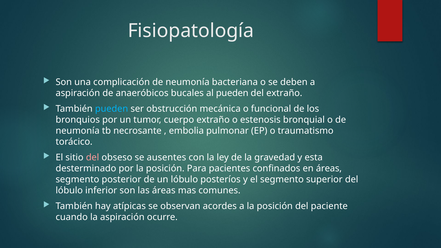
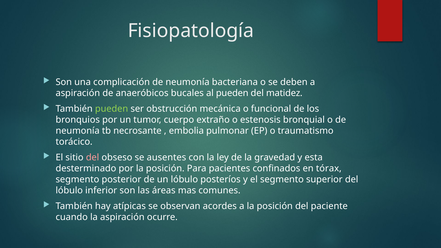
del extraño: extraño -> matidez (284, 93)
pueden colour: light blue -> light green (112, 109)
en áreas: áreas -> tórax (329, 168)
